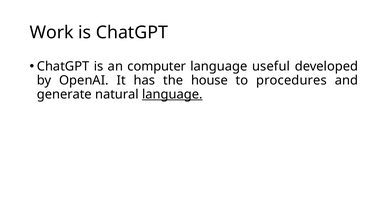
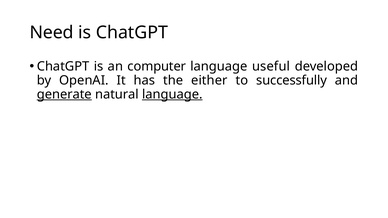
Work: Work -> Need (52, 33)
house: house -> either (209, 80)
procedures: procedures -> successfully (292, 80)
generate underline: none -> present (64, 94)
